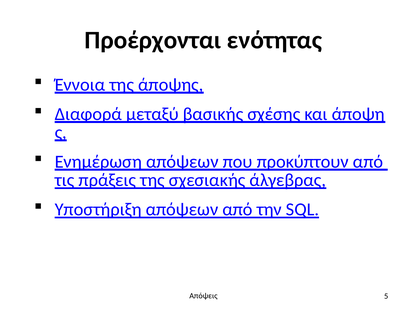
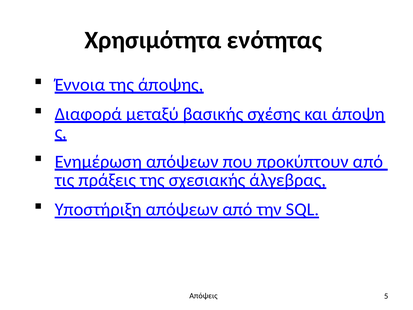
Προέρχονται: Προέρχονται -> Χρησιμότητα (153, 40)
